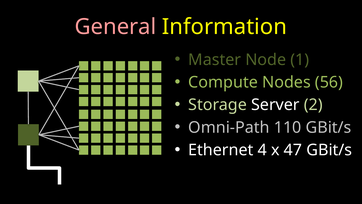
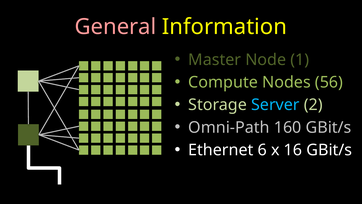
Server colour: white -> light blue (275, 105)
110: 110 -> 160 (288, 127)
4: 4 -> 6 (262, 150)
47: 47 -> 16 (293, 150)
